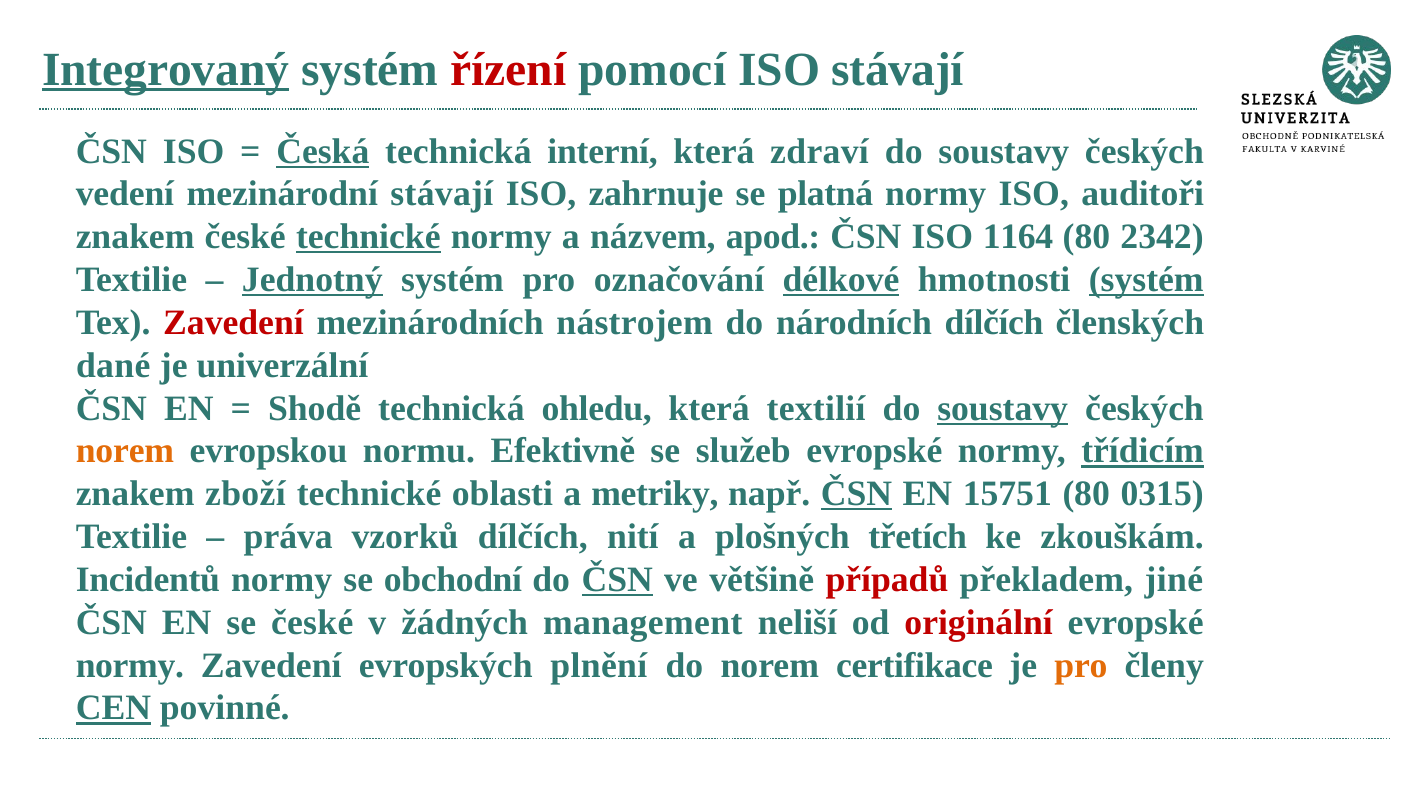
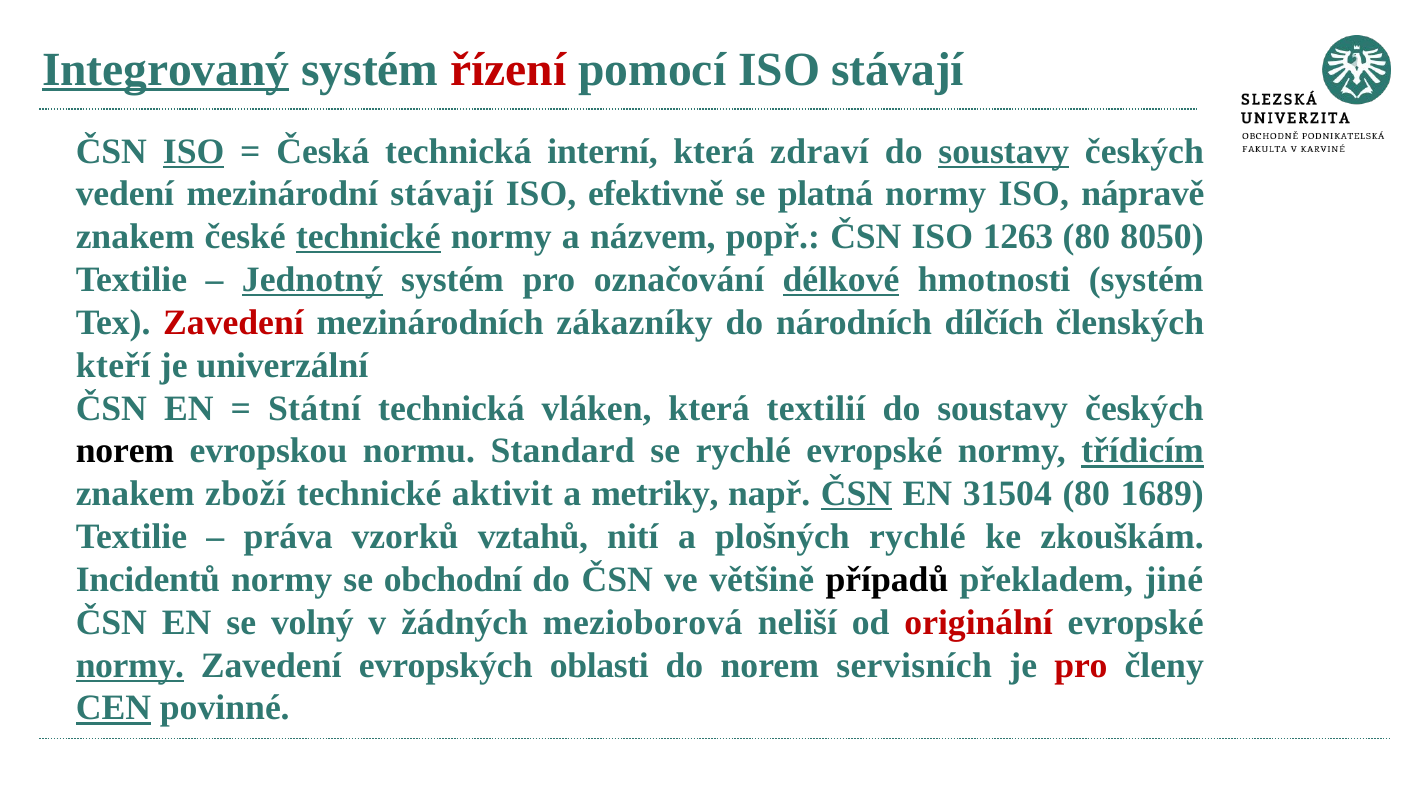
ISO underline: none -> present (194, 151)
Česká underline: present -> none (323, 151)
soustavy underline: none -> present (1004, 151)
zahrnuje: zahrnuje -> efektivně (656, 194)
auditoři: auditoři -> nápravě (1143, 194)
apod: apod -> popř (773, 237)
1164: 1164 -> 1263 (1018, 237)
2342: 2342 -> 8050 (1162, 237)
systém underline: present -> none (1146, 280)
nástrojem: nástrojem -> zákazníky (635, 323)
dané: dané -> kteří (113, 365)
Shodě: Shodě -> Státní (314, 408)
ohledu: ohledu -> vláken (597, 408)
soustavy underline: present -> none (1003, 408)
norem colour: orange -> black (125, 451)
Efektivně: Efektivně -> Standard (563, 451)
se služeb: služeb -> rychlé (743, 451)
oblasti: oblasti -> aktivit (502, 494)
15751: 15751 -> 31504 (1007, 494)
0315: 0315 -> 1689 (1162, 494)
vzorků dílčích: dílčích -> vztahů (533, 537)
plošných třetích: třetích -> rychlé (917, 537)
ČSN underline: present -> none (617, 579)
případů colour: red -> black (887, 579)
se české: české -> volný (312, 622)
management: management -> mezioborová (643, 622)
normy underline: none -> present (130, 665)
plnění: plnění -> oblasti (599, 665)
certifikace: certifikace -> servisních (914, 665)
pro colour: orange -> red (1081, 665)
